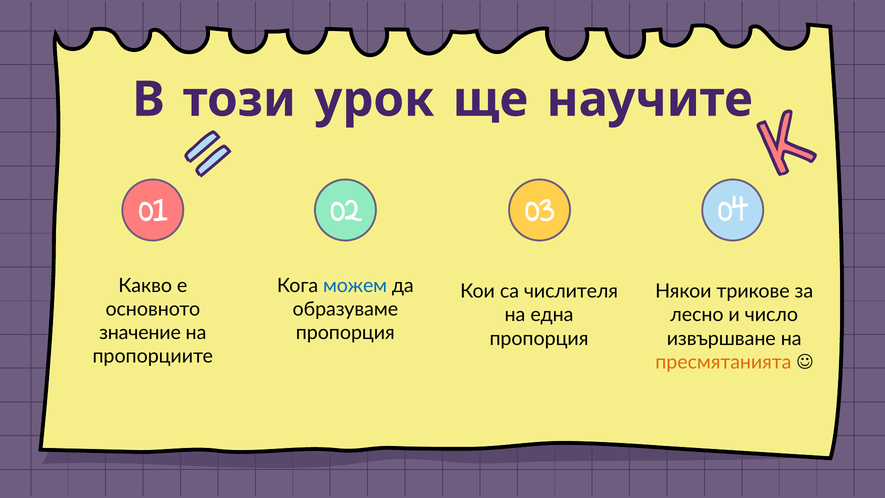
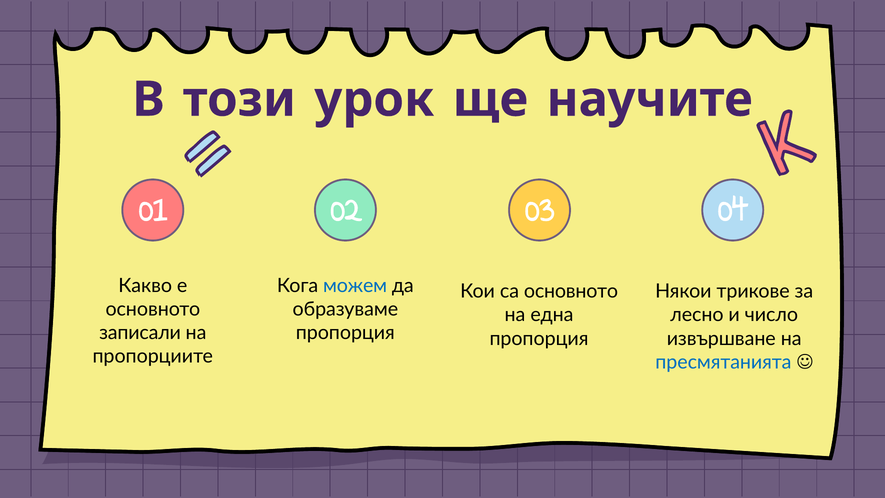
са числителя: числителя -> основното (571, 291)
значение: значение -> записали (140, 333)
пресмятанията colour: orange -> blue (723, 362)
